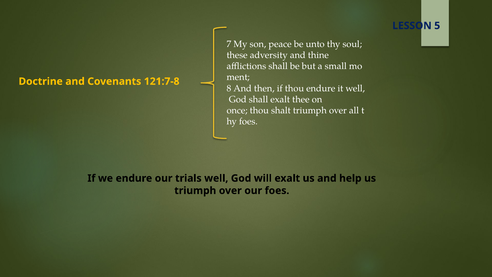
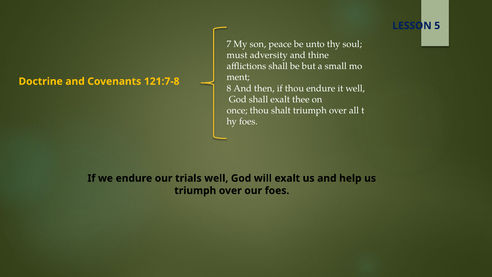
these: these -> must (237, 55)
